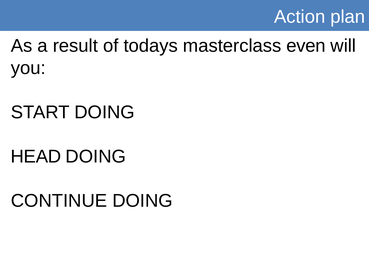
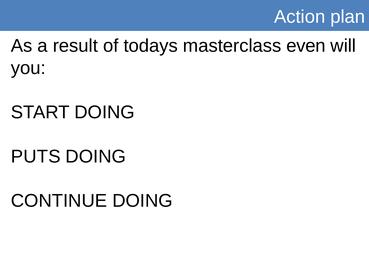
HEAD: HEAD -> PUTS (36, 156)
